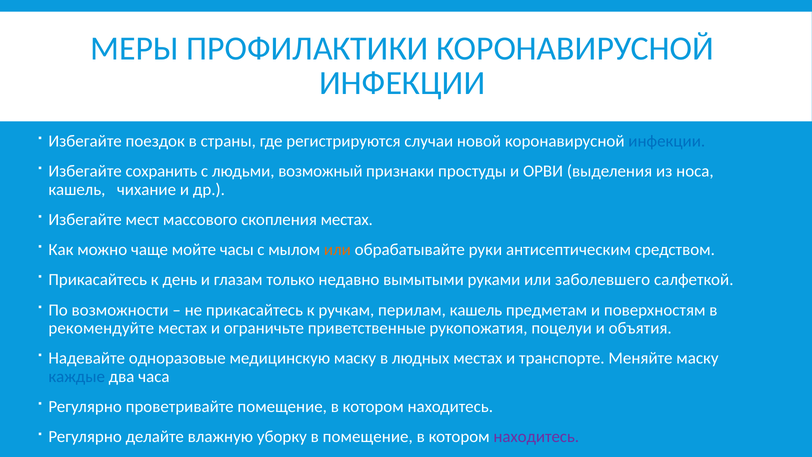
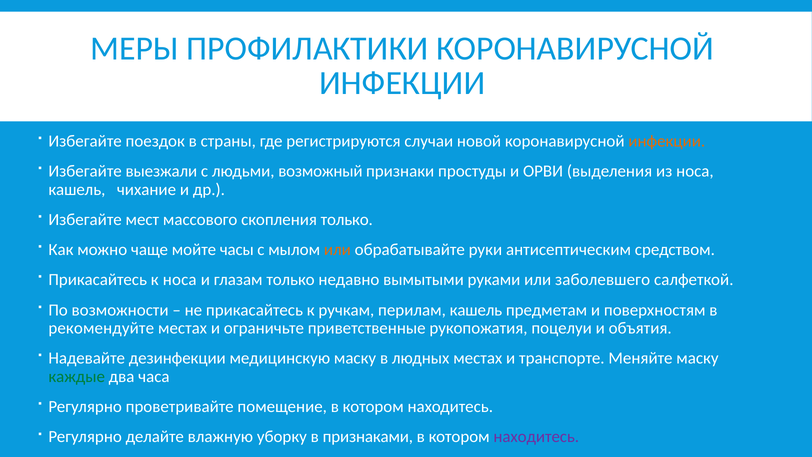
инфекции colour: blue -> orange (667, 141)
сохранить: сохранить -> выезжали (161, 171)
скопления местах: местах -> только (347, 219)
к день: день -> носа (180, 280)
одноразовые: одноразовые -> дезинфекции (177, 358)
каждые colour: blue -> green (77, 376)
в помещение: помещение -> признаками (368, 437)
